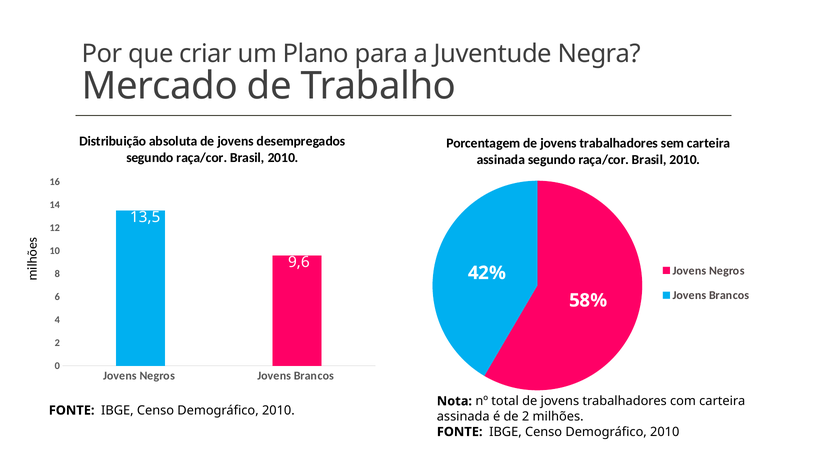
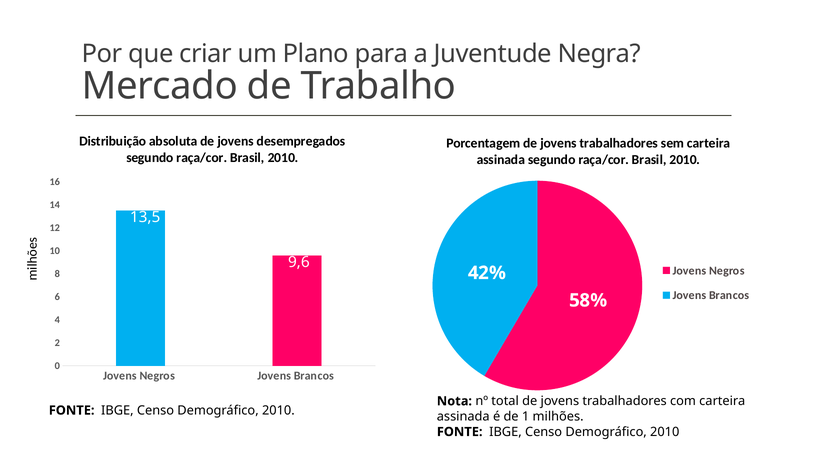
de 2: 2 -> 1 (526, 417)
